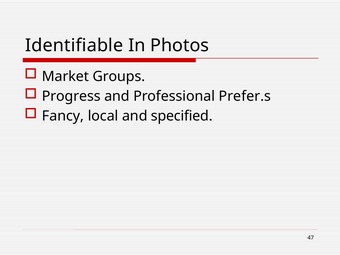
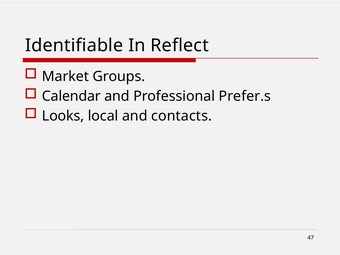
Photos: Photos -> Reflect (180, 45)
Progress: Progress -> Calendar (71, 96)
Fancy: Fancy -> Looks (63, 116)
specified: specified -> contacts (182, 116)
